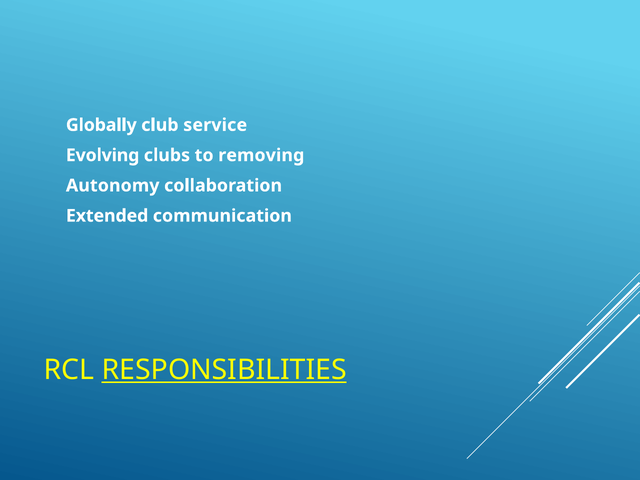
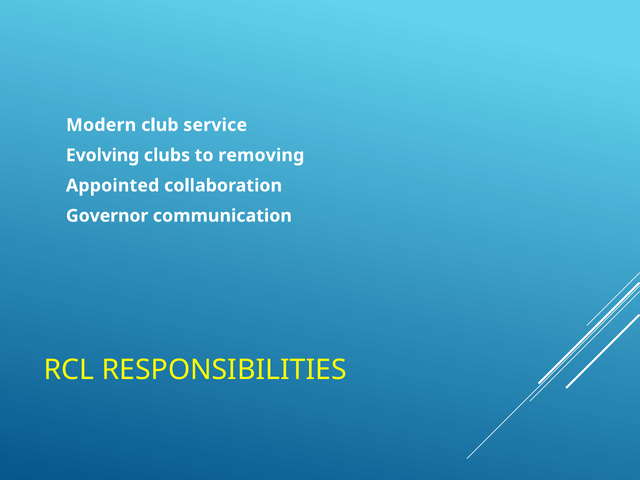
Globally: Globally -> Modern (101, 125)
Autonomy: Autonomy -> Appointed (113, 186)
Extended: Extended -> Governor (107, 216)
RESPONSIBILITIES underline: present -> none (224, 370)
